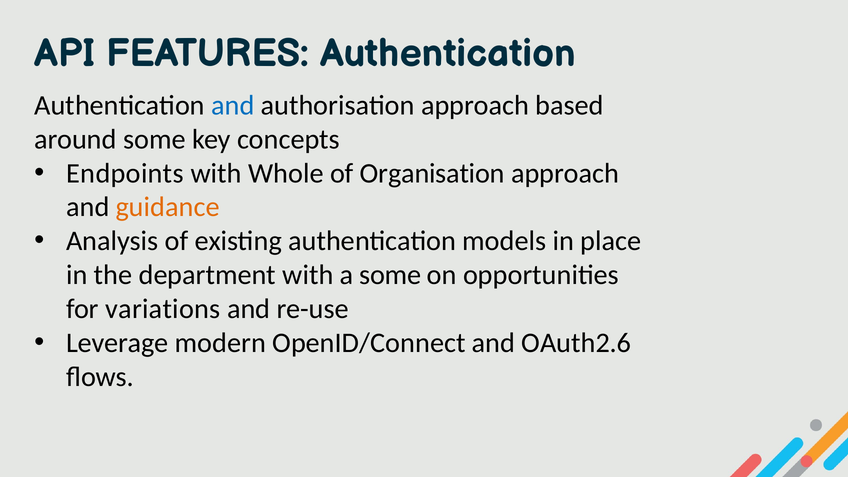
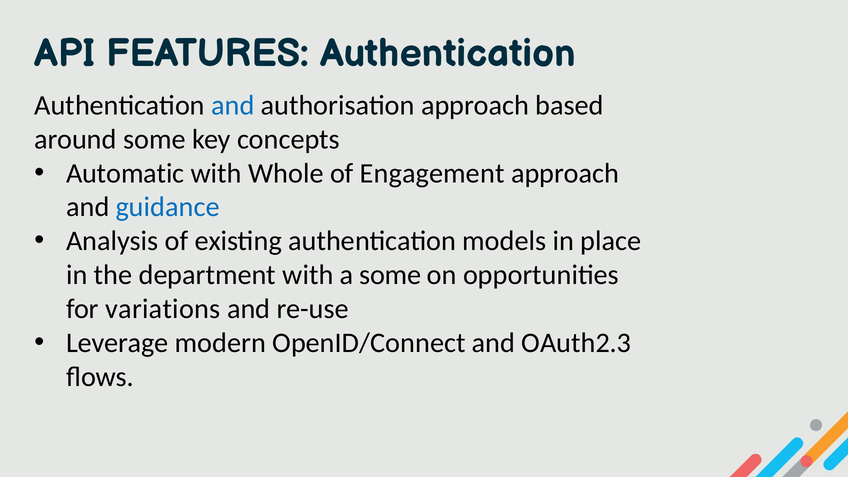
Endpoints: Endpoints -> Automatic (125, 173)
Organisation: Organisation -> Engagement (432, 173)
guidance colour: orange -> blue (168, 207)
OAuth2.6: OAuth2.6 -> OAuth2.3 (576, 343)
